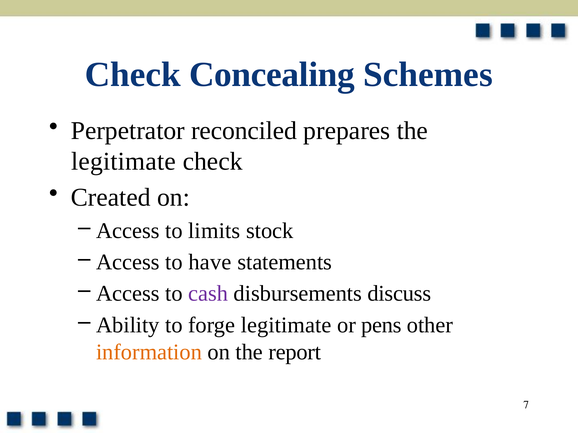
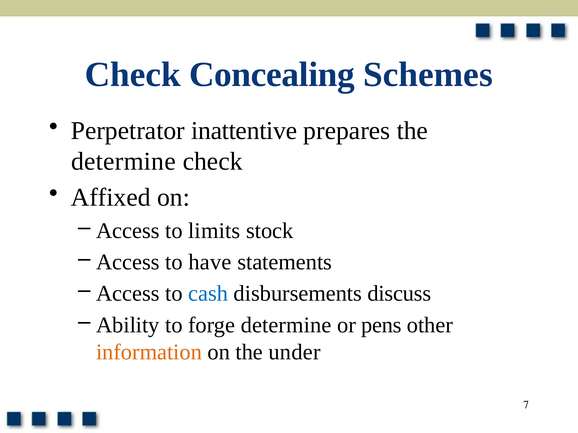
reconciled: reconciled -> inattentive (244, 131)
legitimate: legitimate -> determine (123, 162)
Created: Created -> Affixed (111, 198)
cash colour: purple -> blue (208, 294)
forge legitimate: legitimate -> determine (286, 325)
report: report -> under (295, 352)
